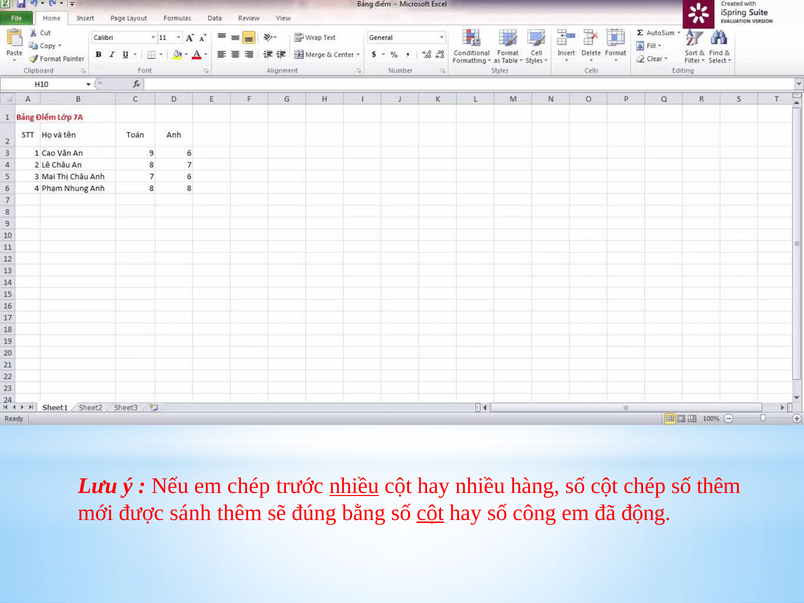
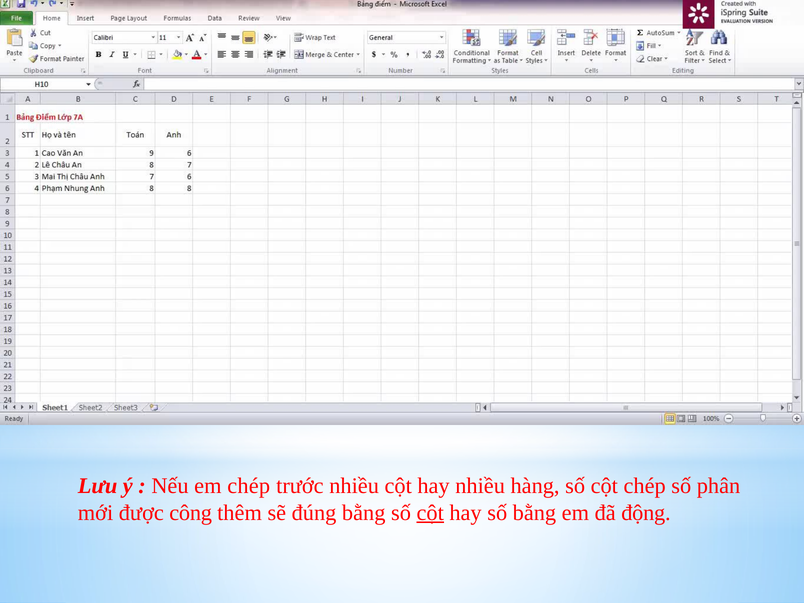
nhiều underline: present -> none (354, 486)
số thêm: thêm -> phân (718, 486)
sánh: sánh -> công (191, 513)
số công: công -> bằng (534, 513)
